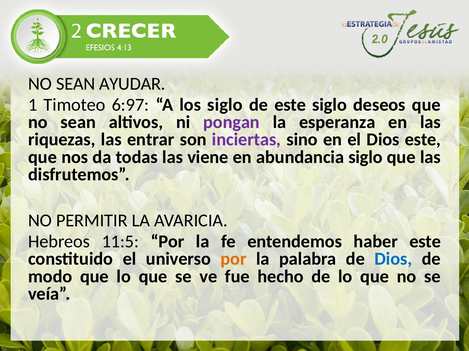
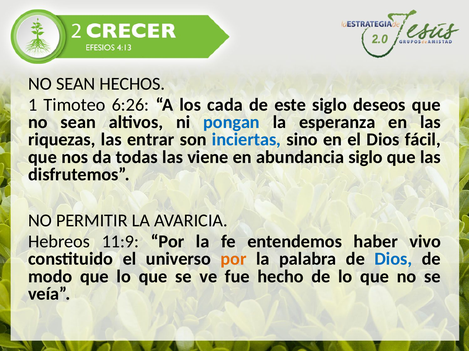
AYUDAR: AYUDAR -> HECHOS (132, 84)
6:97: 6:97 -> 6:26 (130, 105)
los siglo: siglo -> cada (225, 105)
pongan colour: purple -> blue (231, 122)
inciertas colour: purple -> blue (246, 140)
Dios este: este -> fácil (423, 140)
11:5: 11:5 -> 11:9 (120, 242)
haber este: este -> vivo (425, 242)
